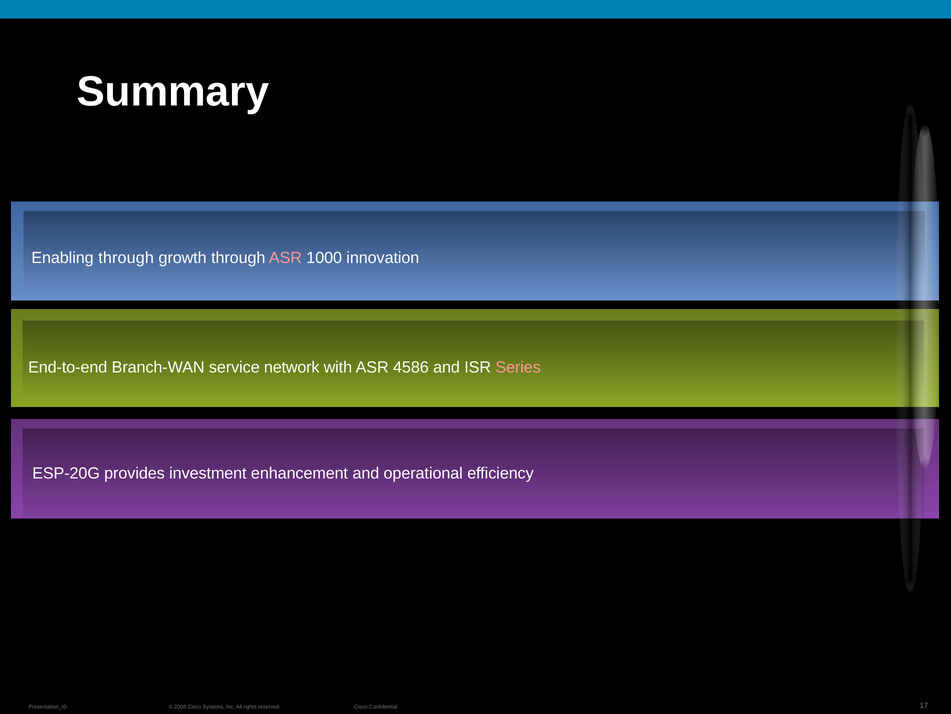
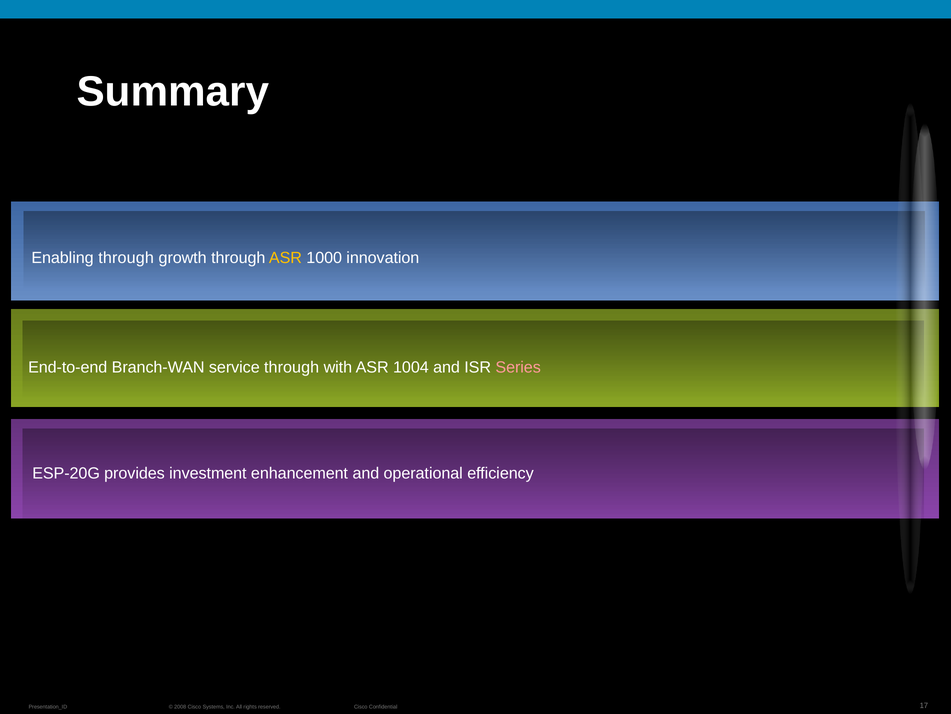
ASR colour: pink -> yellow (285, 258)
service network: network -> through (292, 367)
4586: 4586 -> 1004 (411, 367)
